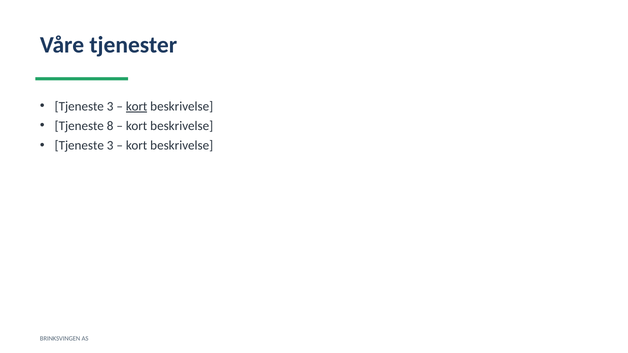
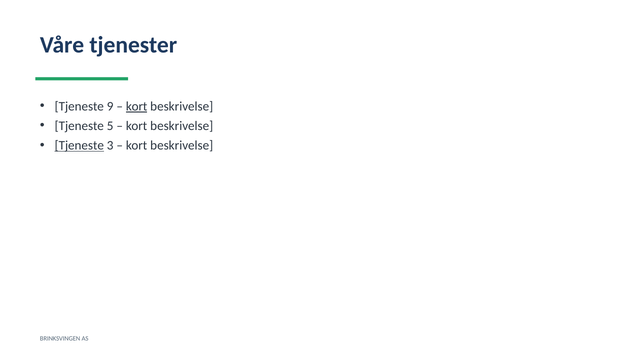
3: 3 -> 9 (110, 106)
8: 8 -> 5 (110, 126)
Tjeneste underline: none -> present (79, 146)
